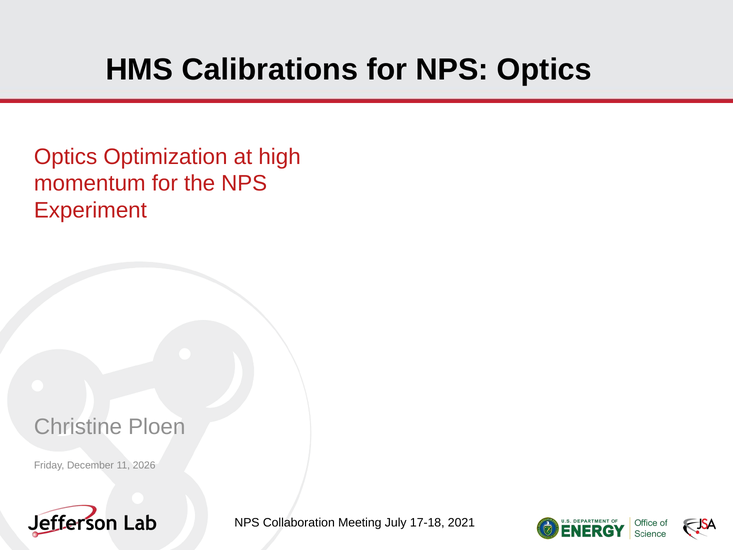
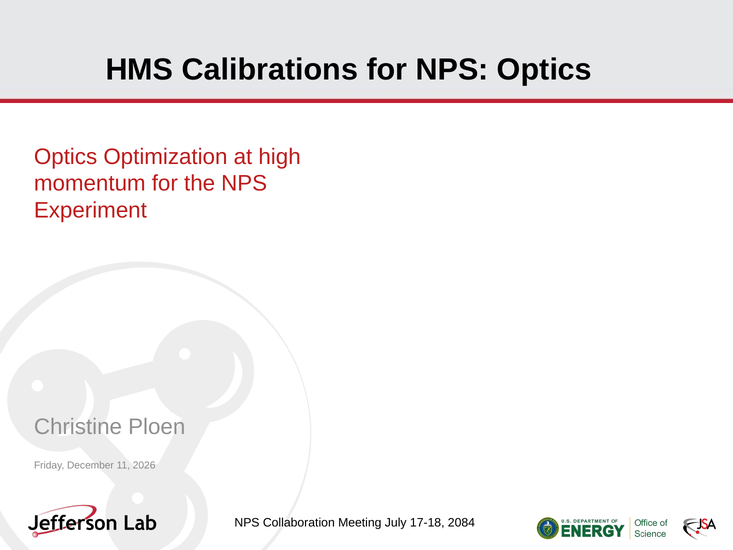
2021: 2021 -> 2084 (461, 523)
